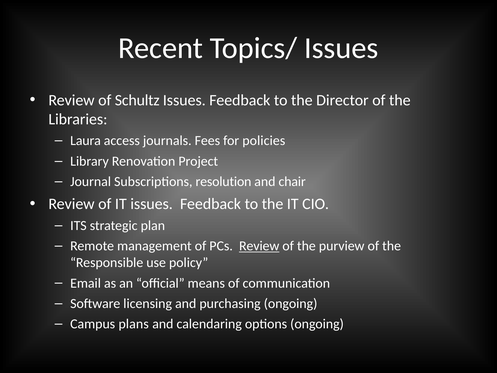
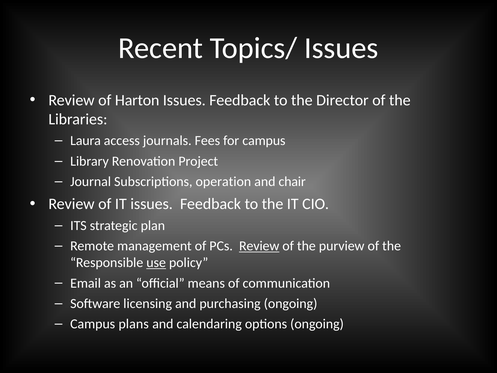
Schultz: Schultz -> Harton (137, 100)
for policies: policies -> campus (264, 141)
resolution: resolution -> operation (223, 182)
use underline: none -> present (156, 262)
